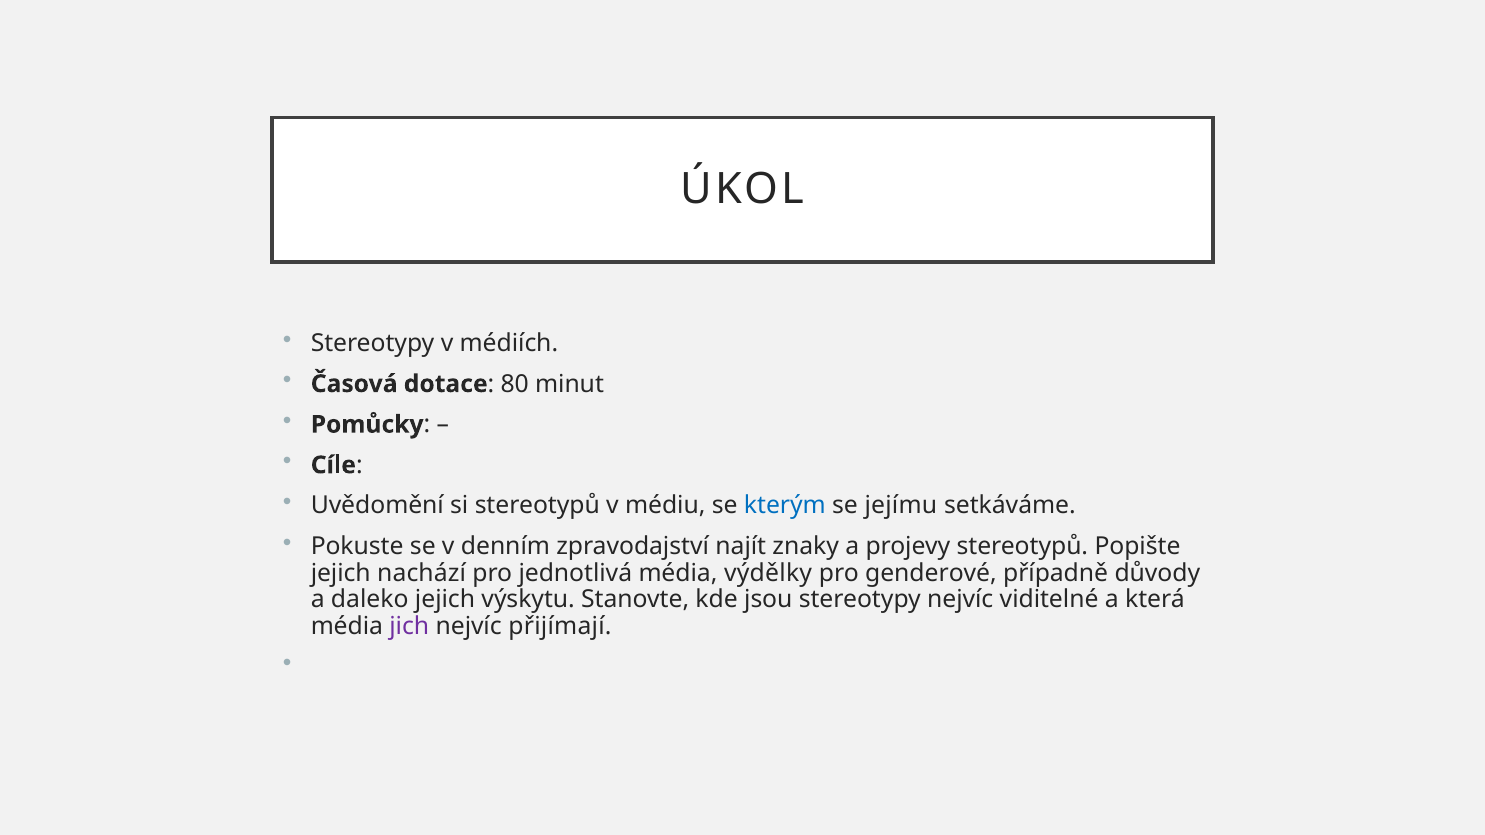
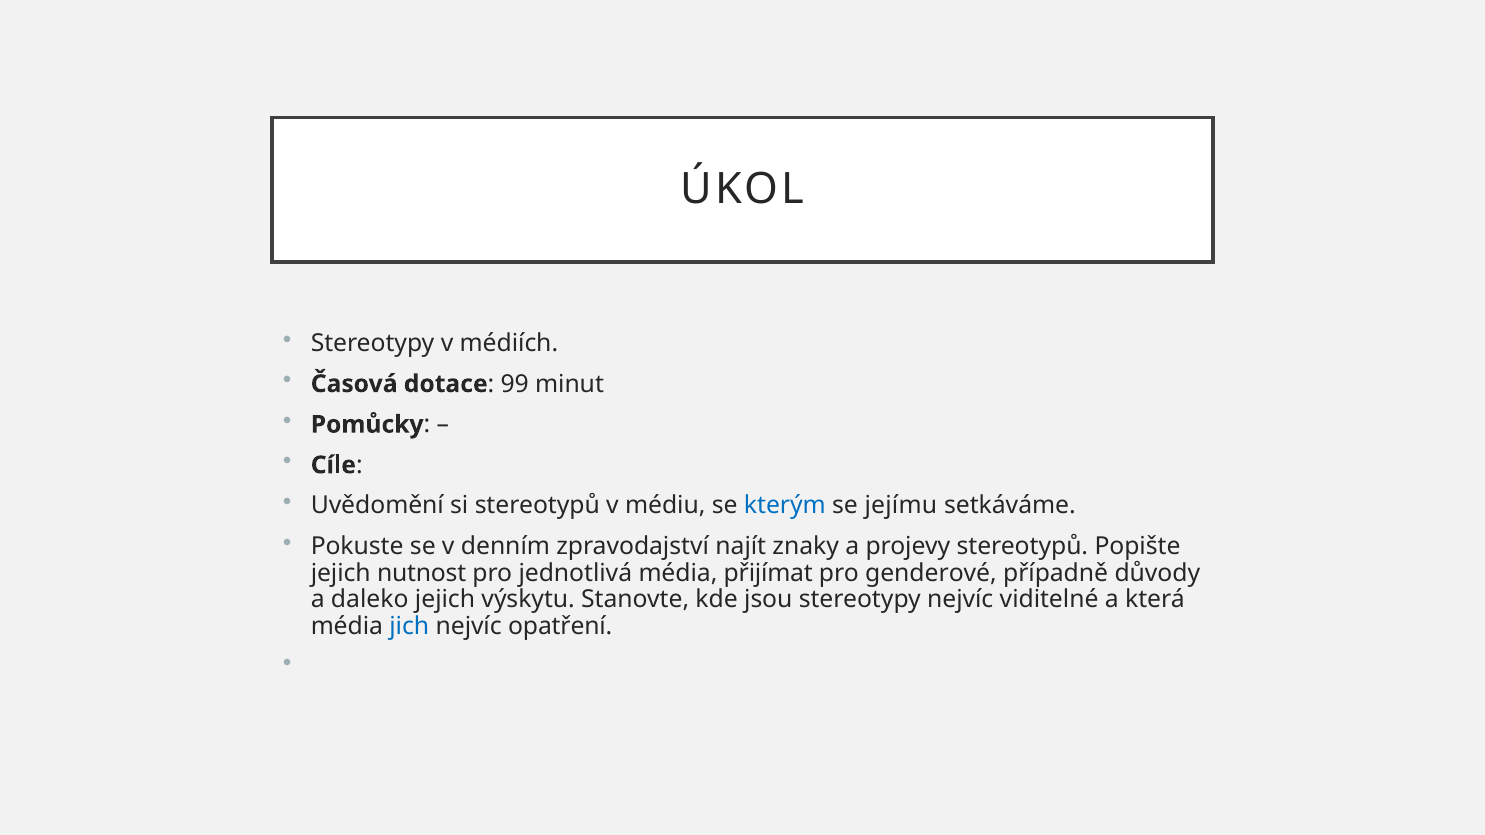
80: 80 -> 99 (515, 384)
nachází: nachází -> nutnost (422, 573)
výdělky: výdělky -> přijímat (768, 573)
jich colour: purple -> blue (409, 627)
přijímají: přijímají -> opatření (560, 627)
